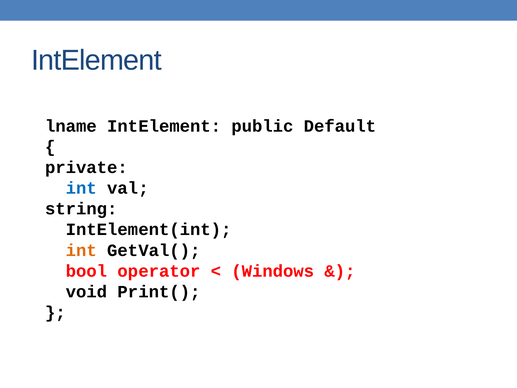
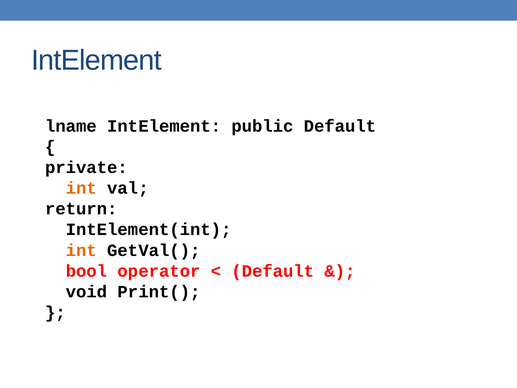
int colour: blue -> orange (81, 188)
string: string -> return (81, 209)
Windows: Windows -> Default (273, 271)
